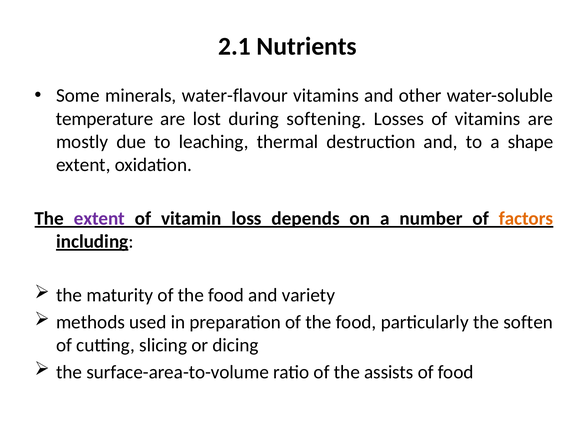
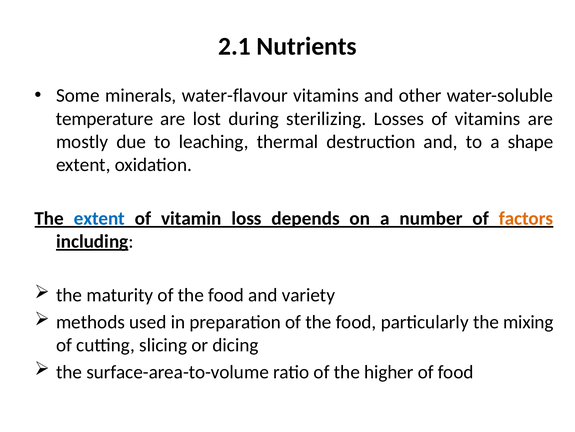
softening: softening -> sterilizing (326, 118)
extent colour: purple -> blue (99, 218)
soften: soften -> mixing (528, 322)
assists: assists -> higher (389, 371)
